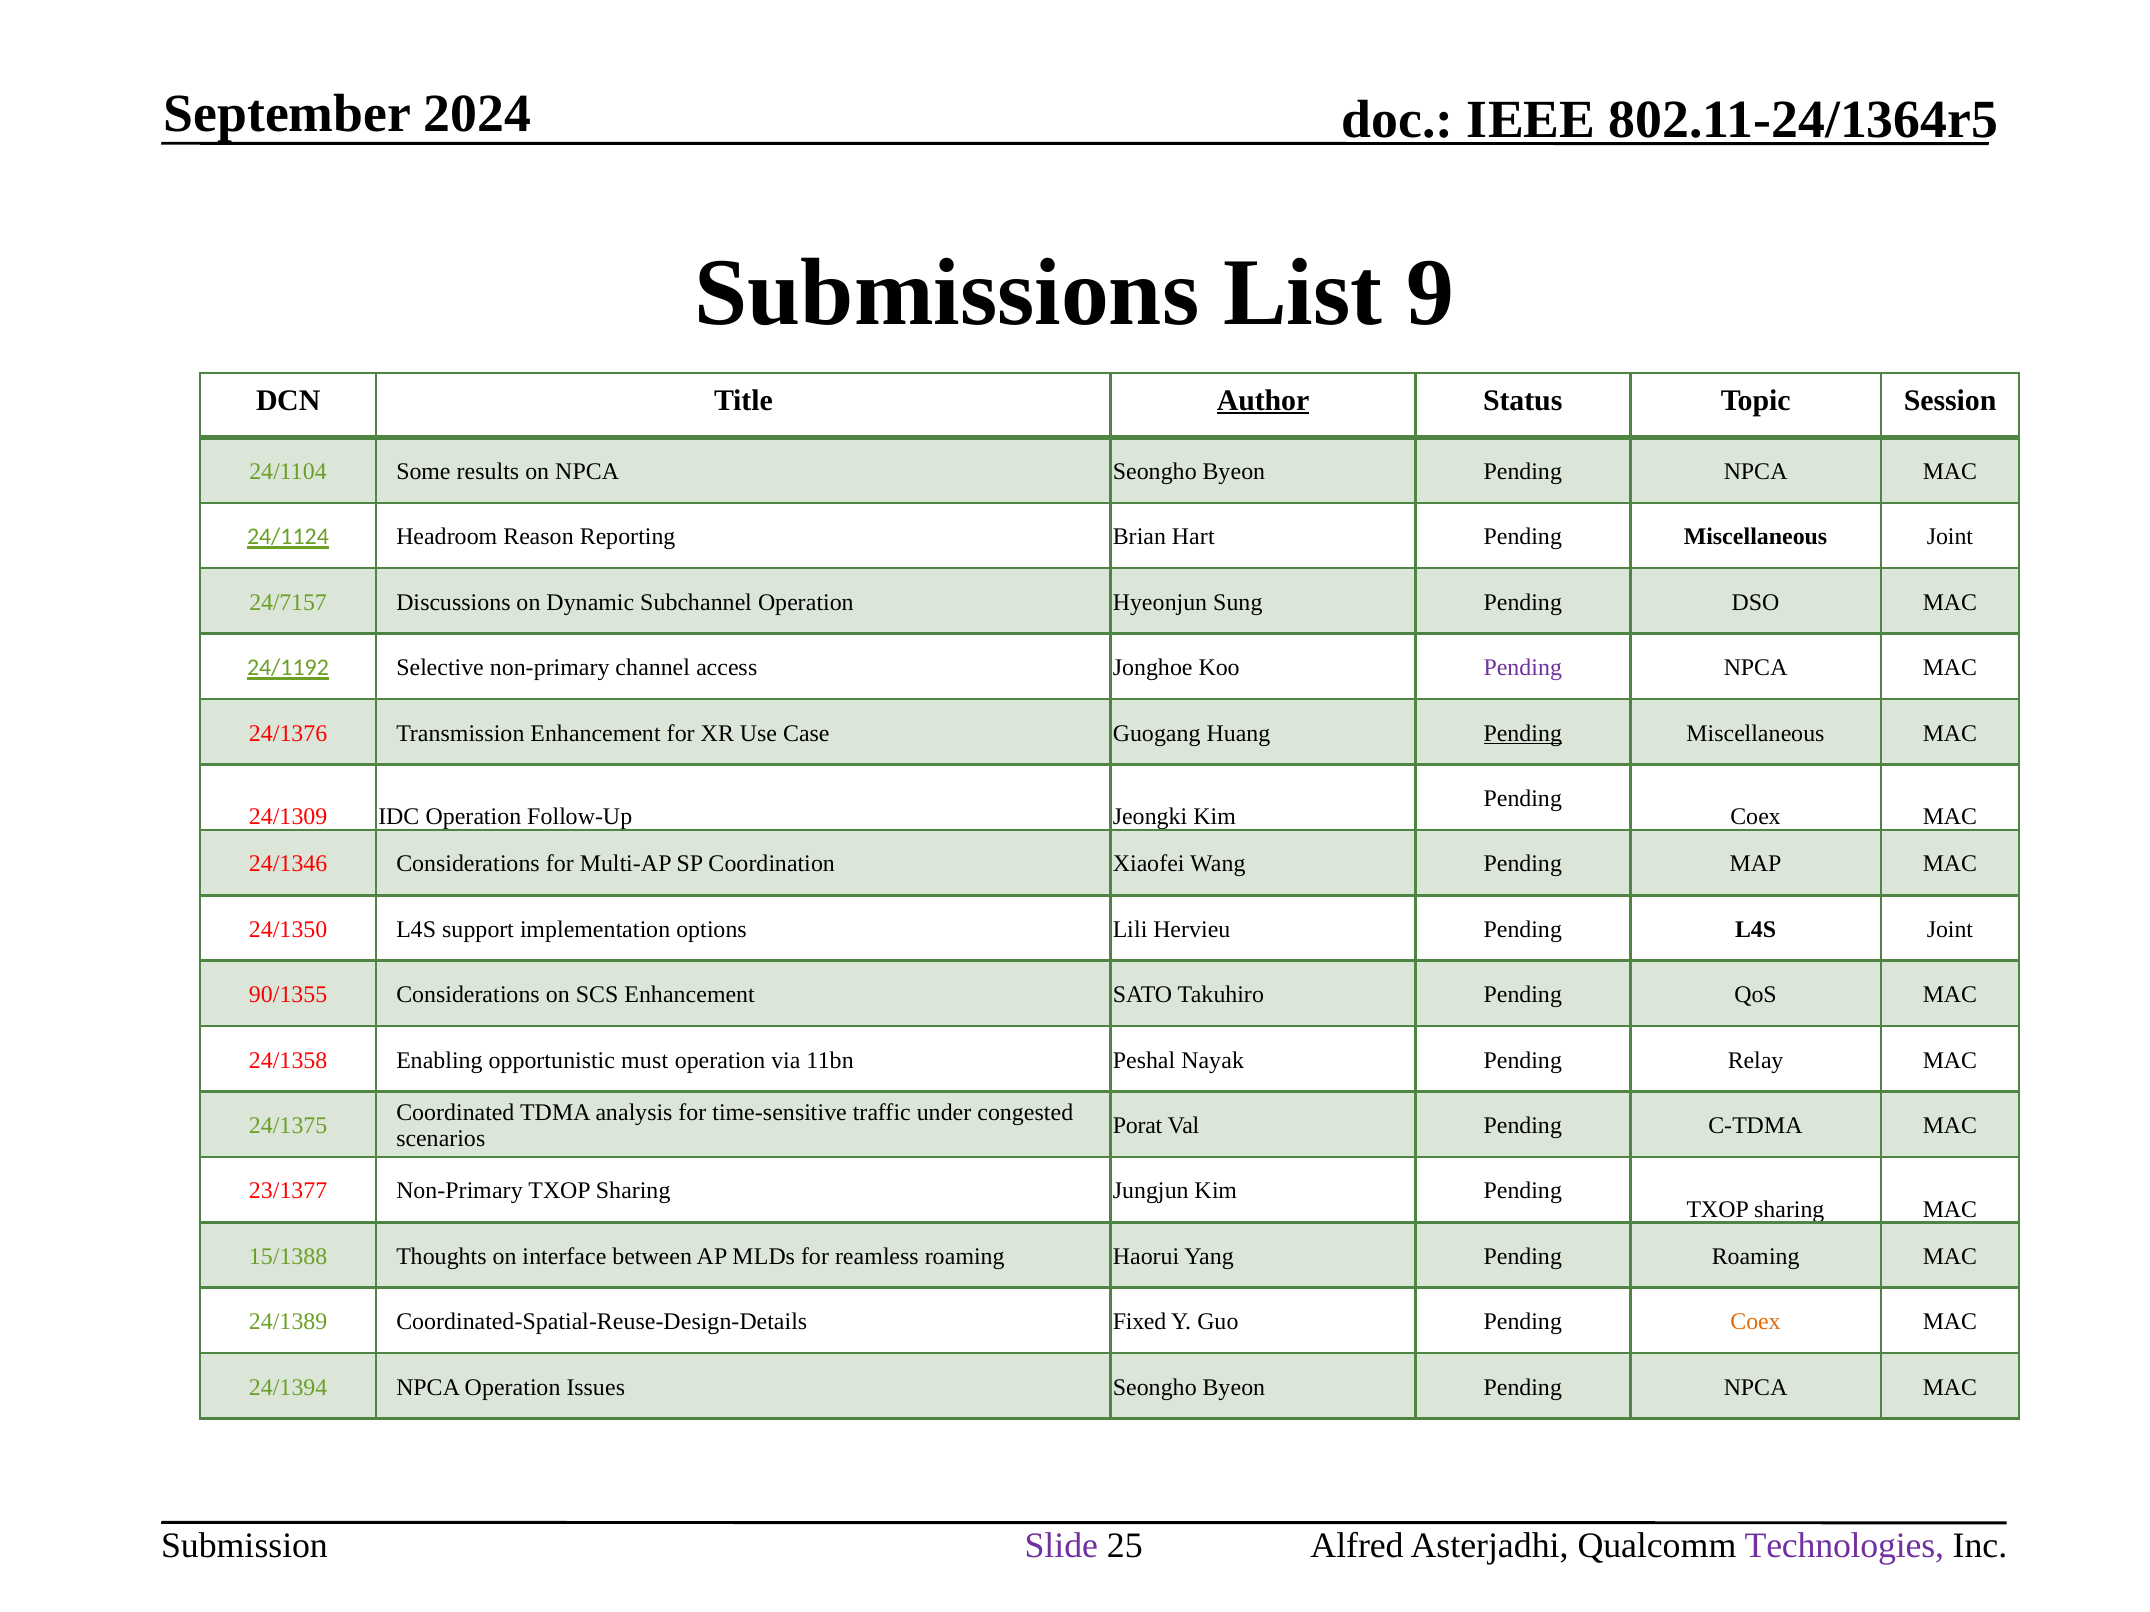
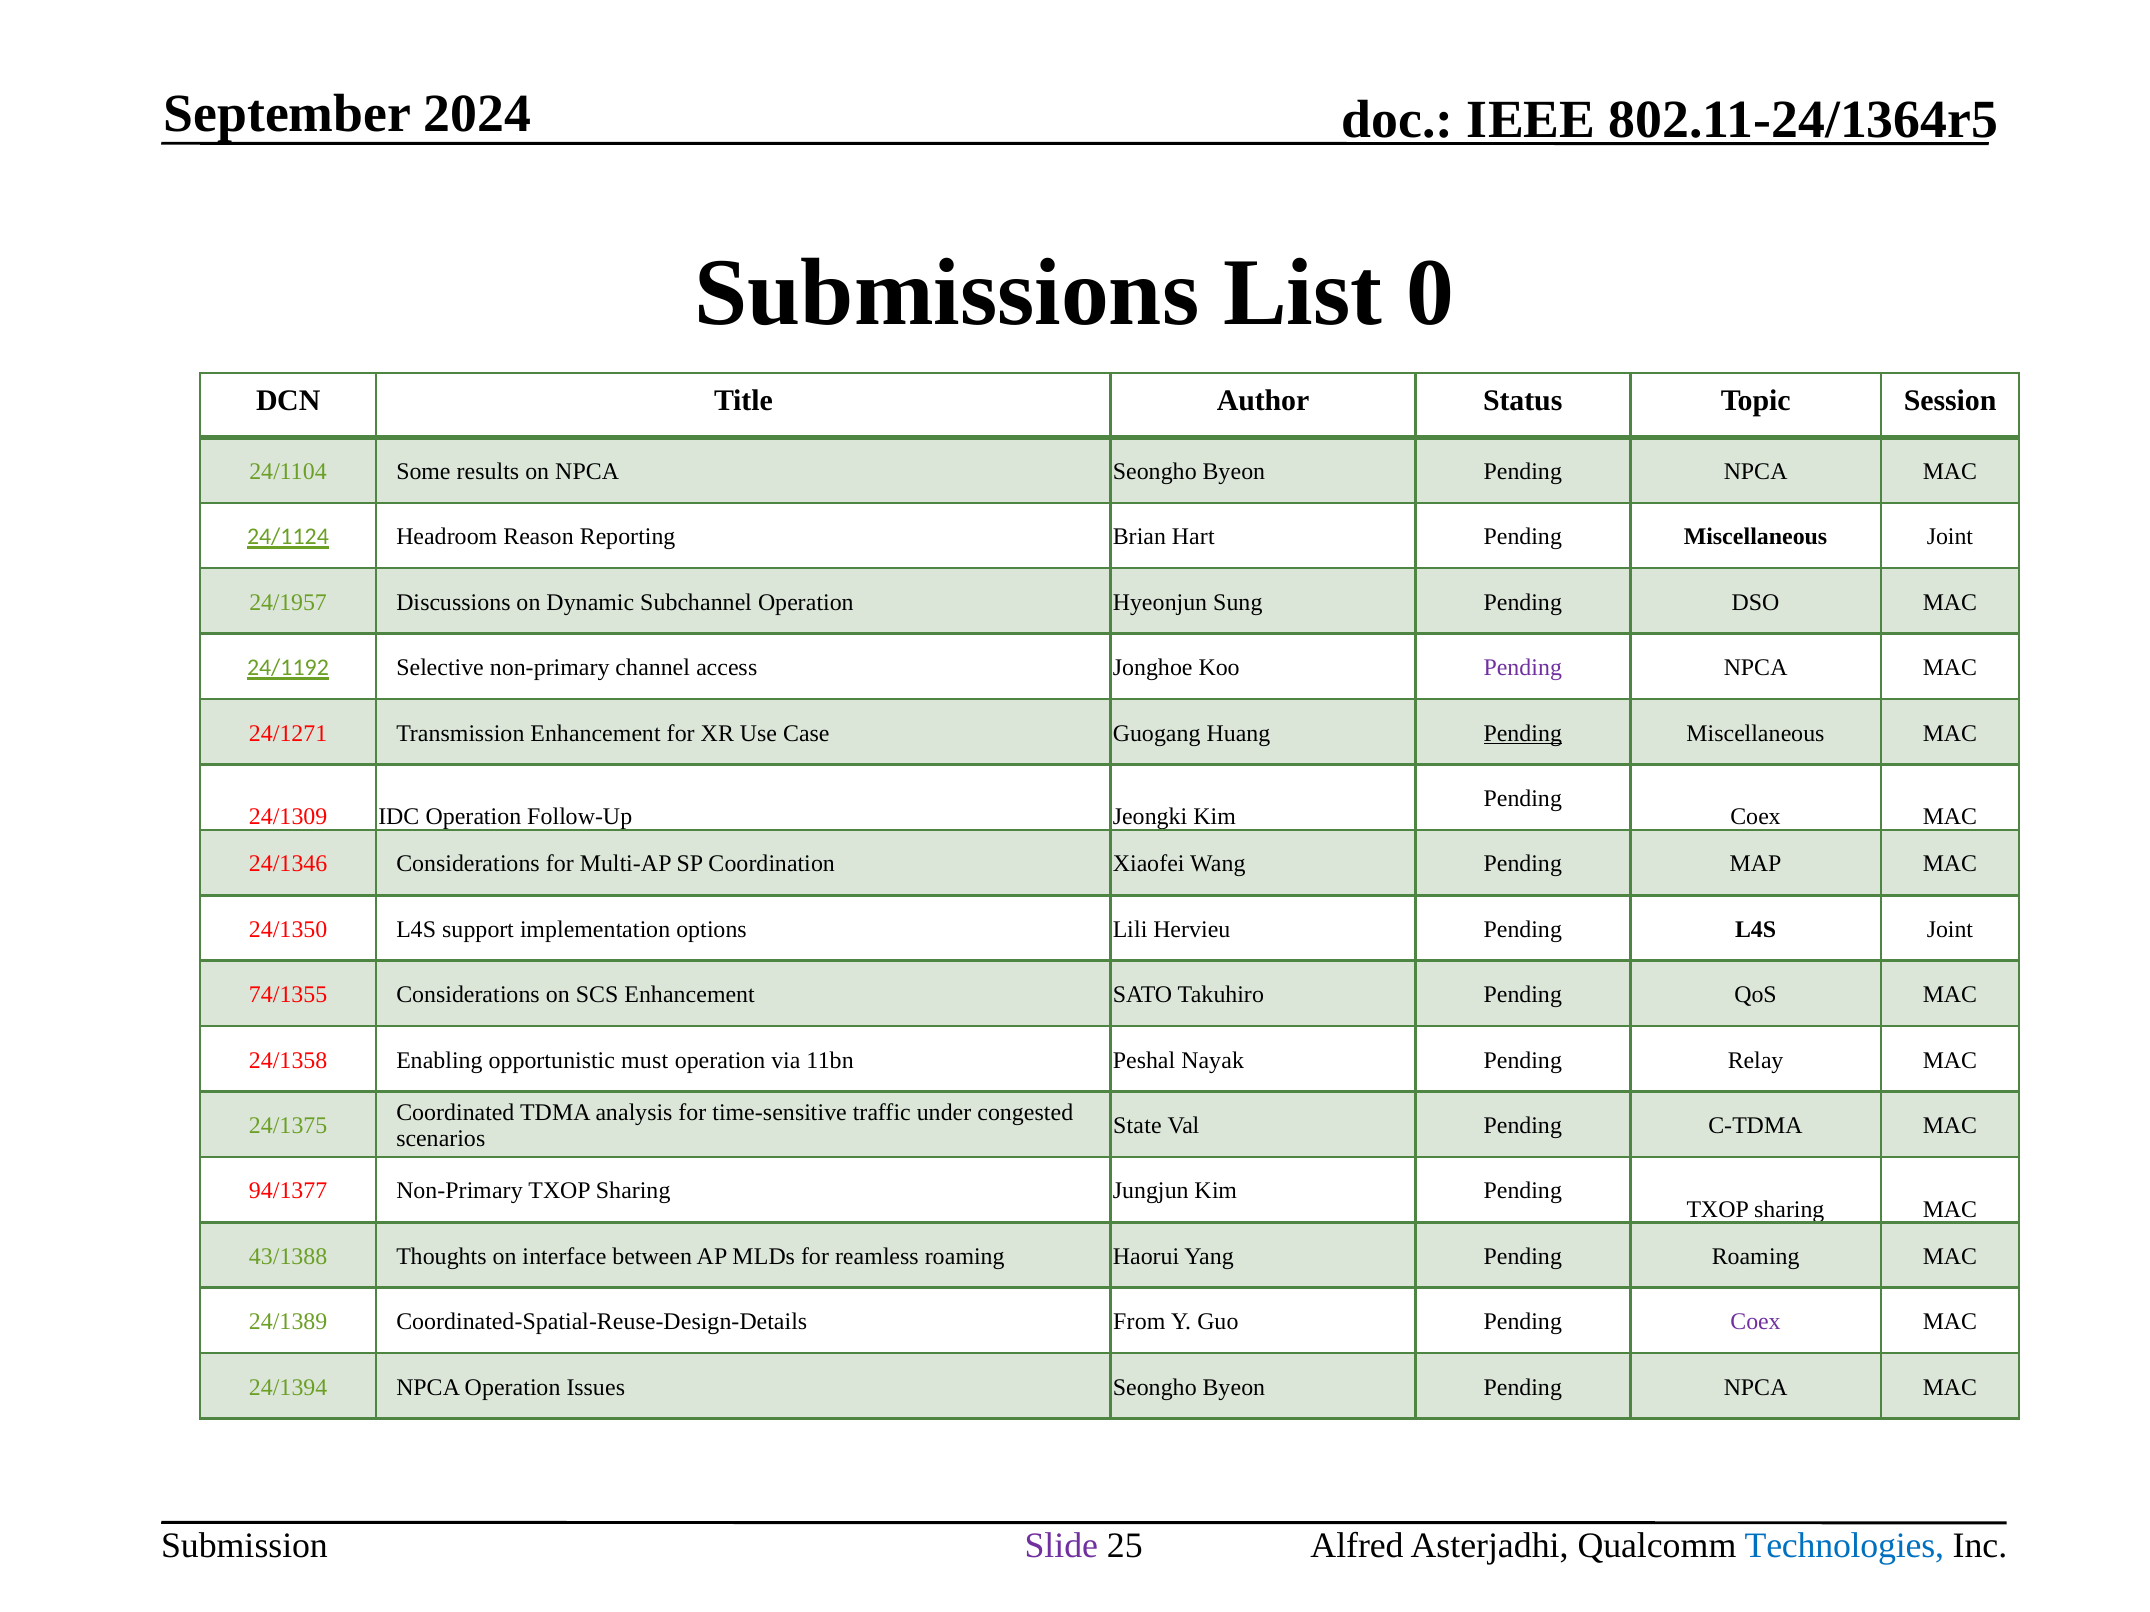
9: 9 -> 0 (1430, 293)
Author underline: present -> none (1263, 401)
24/7157: 24/7157 -> 24/1957 (288, 603)
24/1376: 24/1376 -> 24/1271 (288, 733)
90/1355: 90/1355 -> 74/1355 (288, 995)
Porat: Porat -> State (1137, 1126)
23/1377: 23/1377 -> 94/1377 (288, 1191)
15/1388: 15/1388 -> 43/1388 (288, 1257)
Fixed: Fixed -> From (1139, 1322)
Coex colour: orange -> purple (1756, 1322)
Technologies colour: purple -> blue (1844, 1547)
